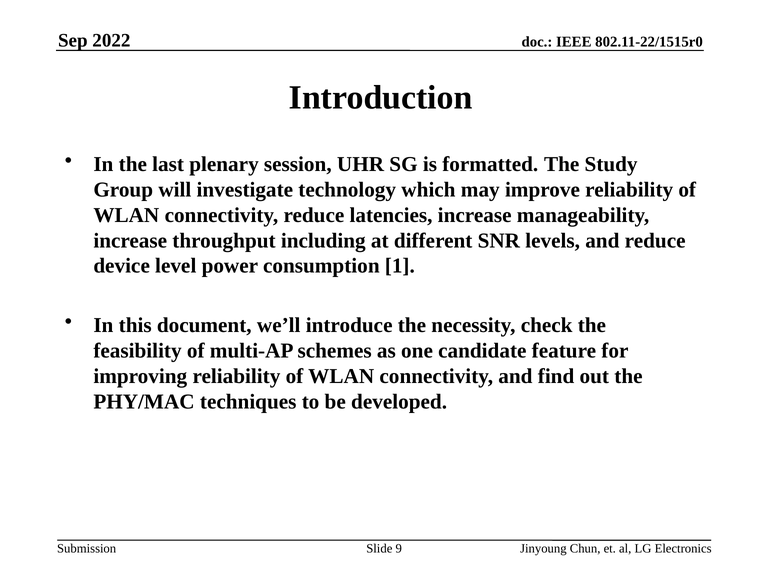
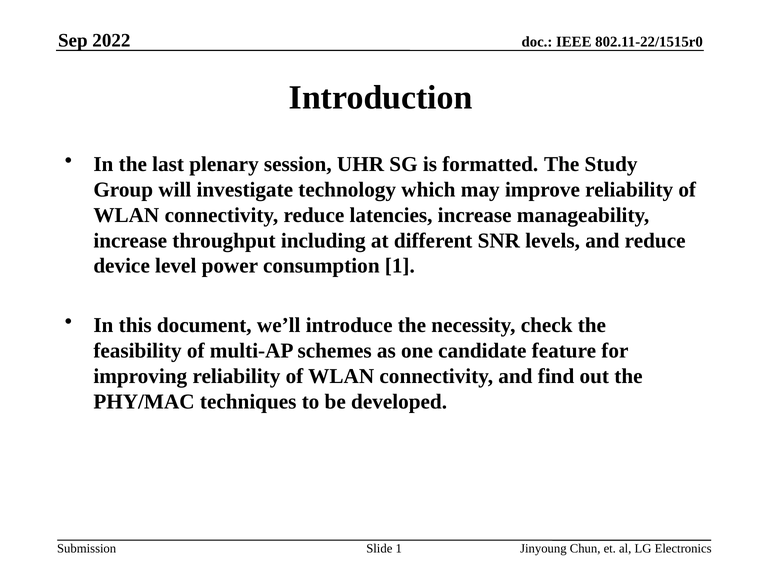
Slide 9: 9 -> 1 (399, 548)
